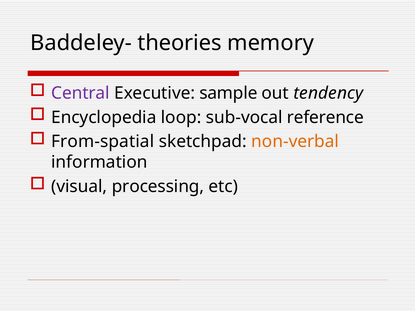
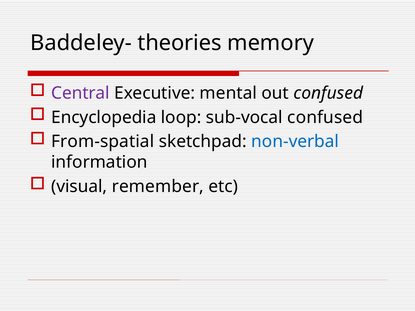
sample: sample -> mental (228, 93)
out tendency: tendency -> confused (328, 93)
sub-vocal reference: reference -> confused (325, 117)
non-verbal colour: orange -> blue (295, 142)
processing: processing -> remember (158, 187)
